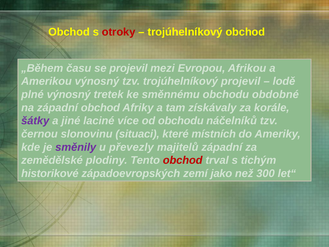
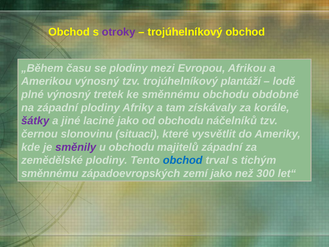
otroky colour: red -> purple (119, 32)
se projevil: projevil -> plodiny (128, 68)
trojúhelníkový projevil: projevil -> plantáží (241, 81)
západní obchod: obchod -> plodiny (100, 108)
laciné více: více -> jako (128, 121)
místních: místních -> vysvětlit (214, 134)
u převezly: převezly -> obchodu (131, 147)
obchod colour: red -> blue (183, 160)
historikové: historikové -> směnnému (50, 173)
